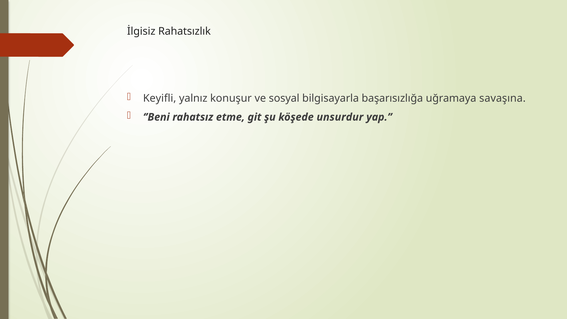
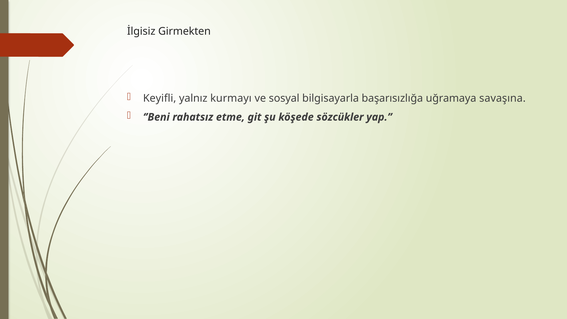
Rahatsızlık: Rahatsızlık -> Girmekten (184, 31)
konuşur: konuşur -> kurmayı (231, 98)
unsurdur: unsurdur -> sözcükler (340, 117)
